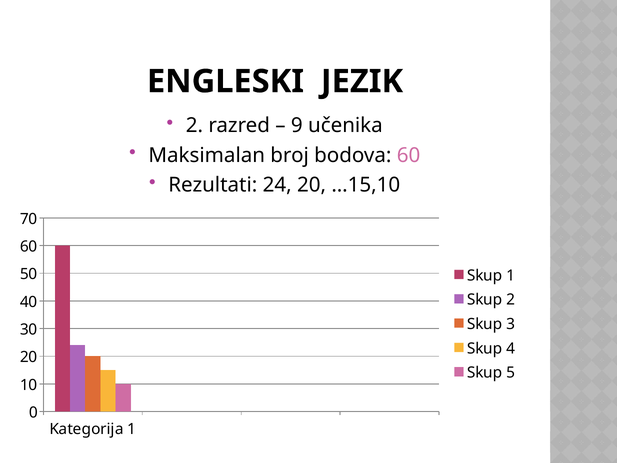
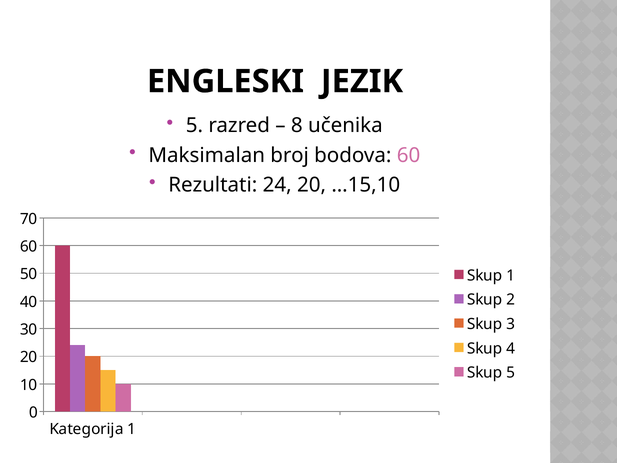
2: 2 -> 5 (194, 125)
9: 9 -> 8 (297, 125)
